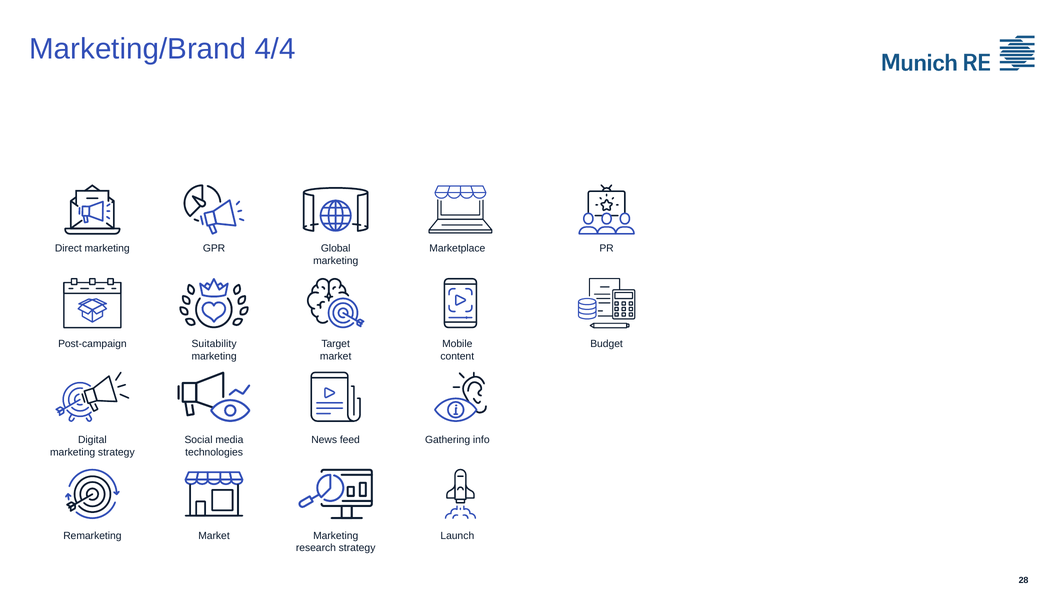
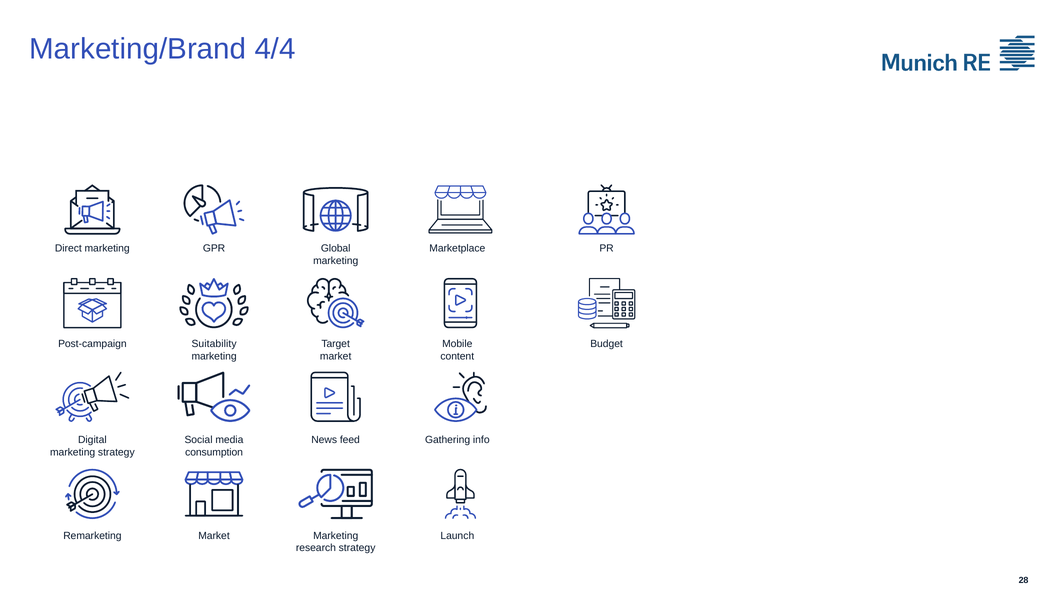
technologies: technologies -> consumption (214, 453)
